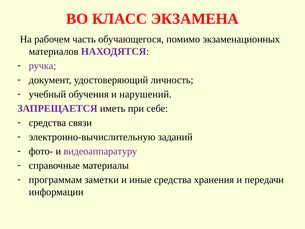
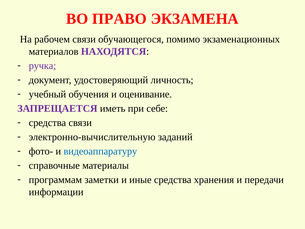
КЛАСС: КЛАСС -> ПРАВО (119, 19)
рабочем часть: часть -> связи (84, 39)
нарушений: нарушений -> оценивание (146, 94)
видеоаппаратуру colour: purple -> blue (100, 151)
